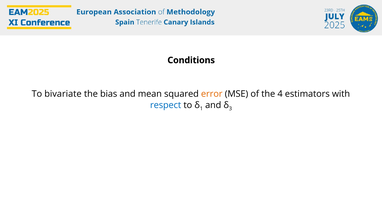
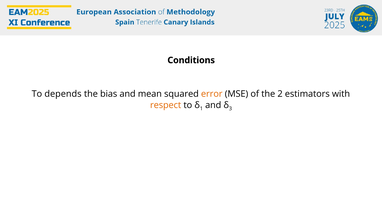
bivariate: bivariate -> depends (63, 94)
4: 4 -> 2 (280, 94)
respect colour: blue -> orange (166, 105)
